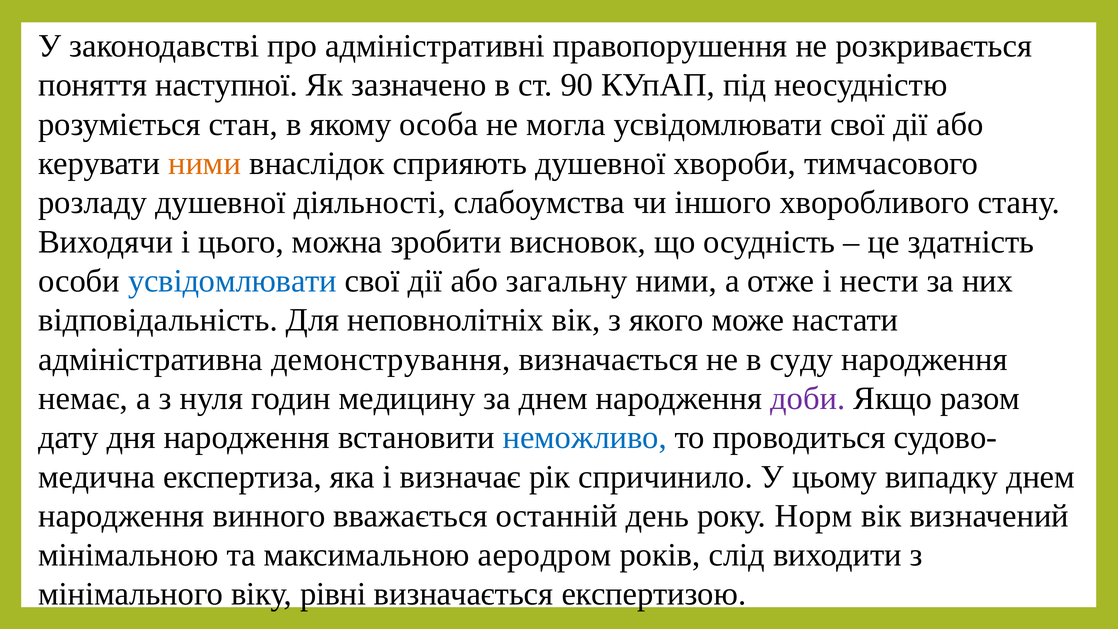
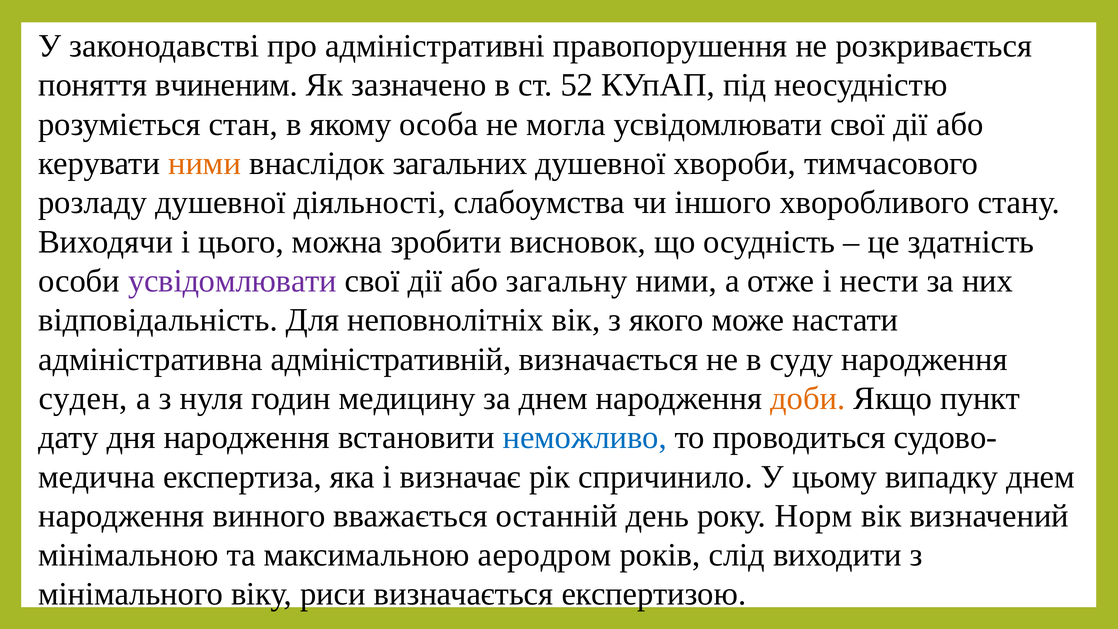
наступної: наступної -> вчиненим (227, 85)
90: 90 -> 52 (577, 85)
сприяють: сприяють -> загальних (460, 163)
усвідомлювати colour: blue -> purple (232, 281)
демонстрування: демонстрування -> адміністративній (391, 359)
немає: немає -> суден (83, 398)
доби colour: purple -> orange (808, 398)
разом: разом -> пункт (980, 398)
рівні: рівні -> риси (333, 594)
